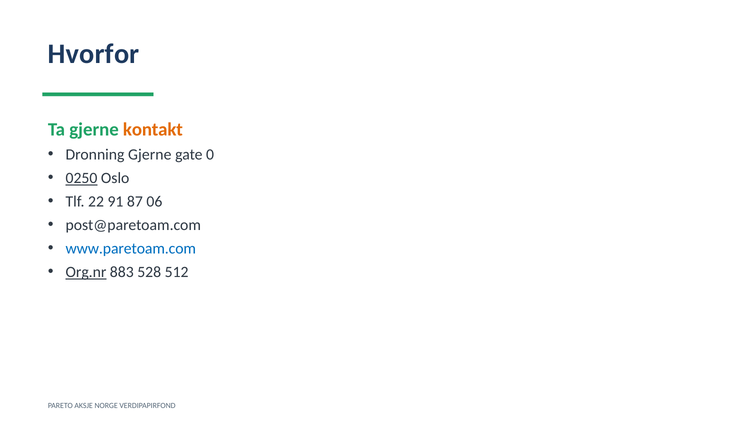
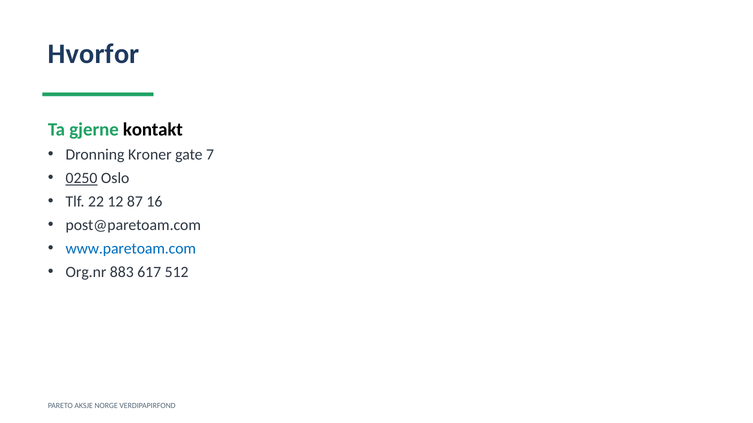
kontakt colour: orange -> black (153, 130)
Dronning Gjerne: Gjerne -> Kroner (150, 155)
0: 0 -> 7 (210, 155)
91: 91 -> 12 (115, 202)
06: 06 -> 16 (154, 202)
Org.nr underline: present -> none (86, 273)
528: 528 -> 617 (149, 273)
